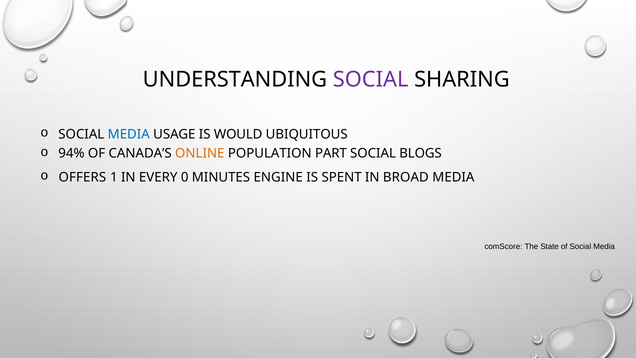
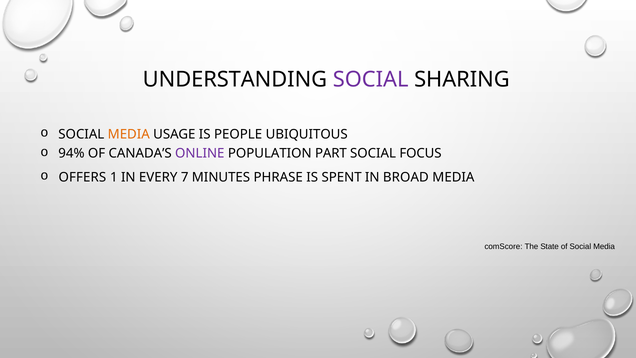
MEDIA colour: blue -> orange (129, 134)
WOULD: WOULD -> PEOPLE (238, 134)
ONLINE colour: orange -> purple (200, 153)
BLOGS: BLOGS -> FOCUS (421, 153)
0: 0 -> 7 (185, 177)
ENGINE: ENGINE -> PHRASE (278, 177)
